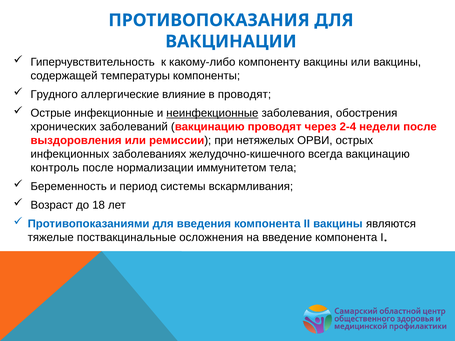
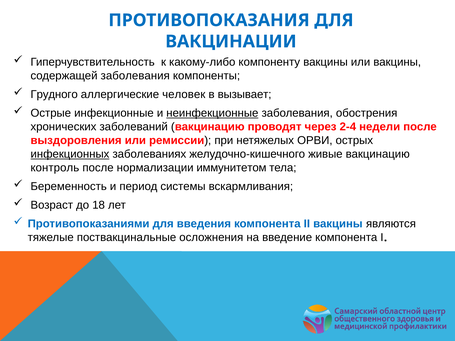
содержащей температуры: температуры -> заболевания (135, 76)
влияние: влияние -> человек (184, 95)
в проводят: проводят -> вызывает (245, 95)
инфекционных underline: none -> present (70, 154)
всегда: всегда -> живые (325, 154)
